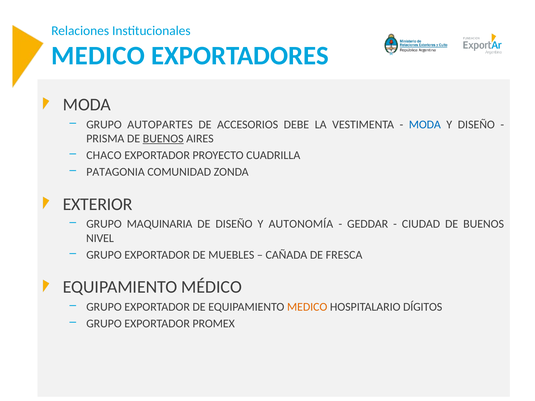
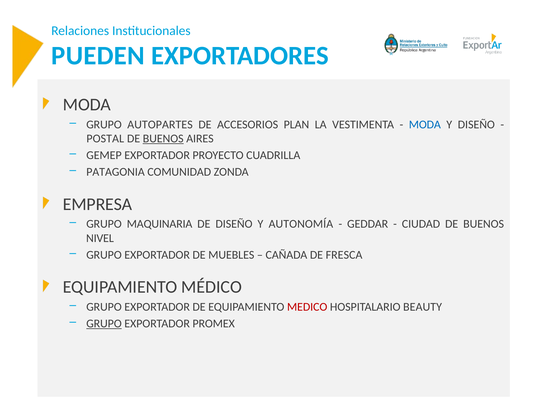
MEDICO: MEDICO -> PUEDEN (98, 56)
DEBE: DEBE -> PLAN (296, 125)
PRISMA: PRISMA -> POSTAL (105, 139)
CHACO: CHACO -> GEMEP (104, 155)
EXTERIOR: EXTERIOR -> EMPRESA (98, 204)
MEDICO colour: orange -> red (307, 307)
DÍGITOS: DÍGITOS -> BEAUTY (423, 307)
GRUPO underline: none -> present (104, 324)
